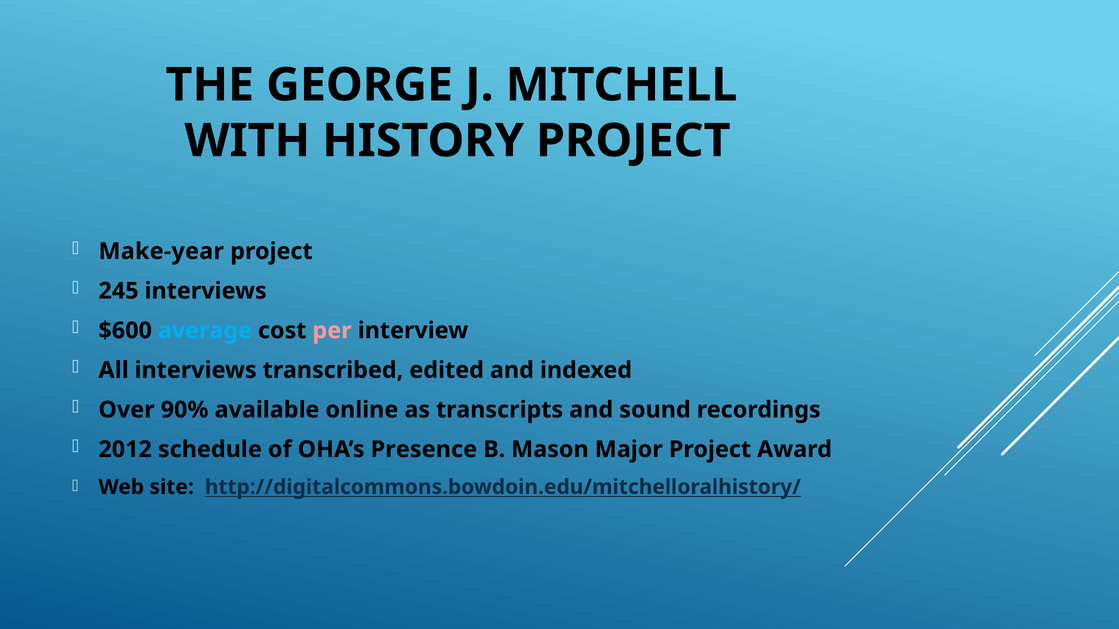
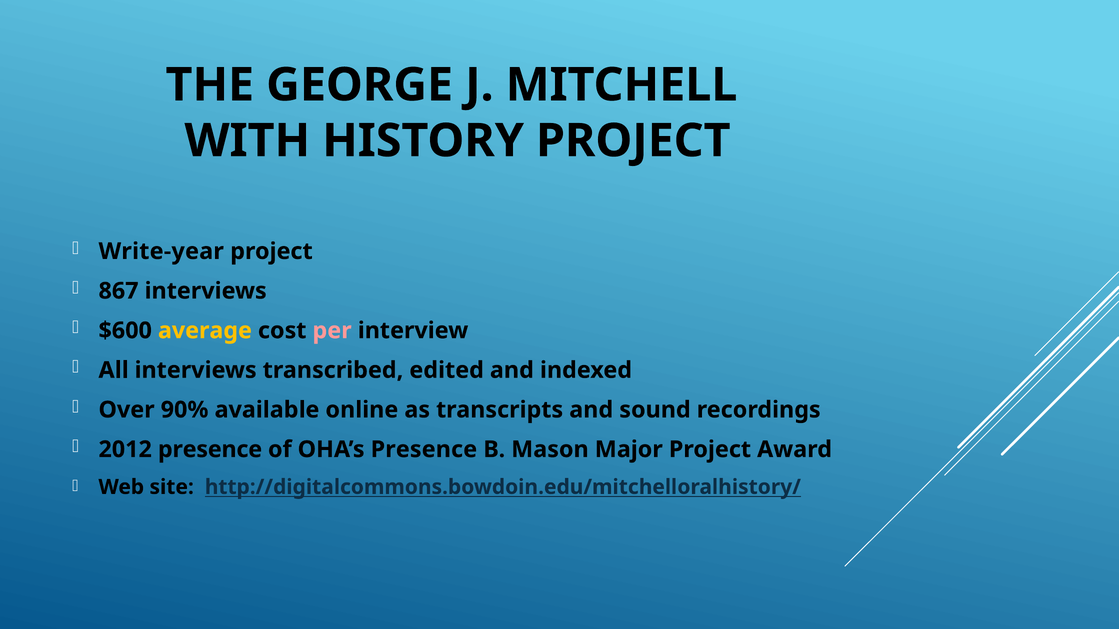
Make-year: Make-year -> Write-year (161, 251)
245: 245 -> 867 (119, 291)
average colour: light blue -> yellow (205, 331)
2012 schedule: schedule -> presence (210, 450)
